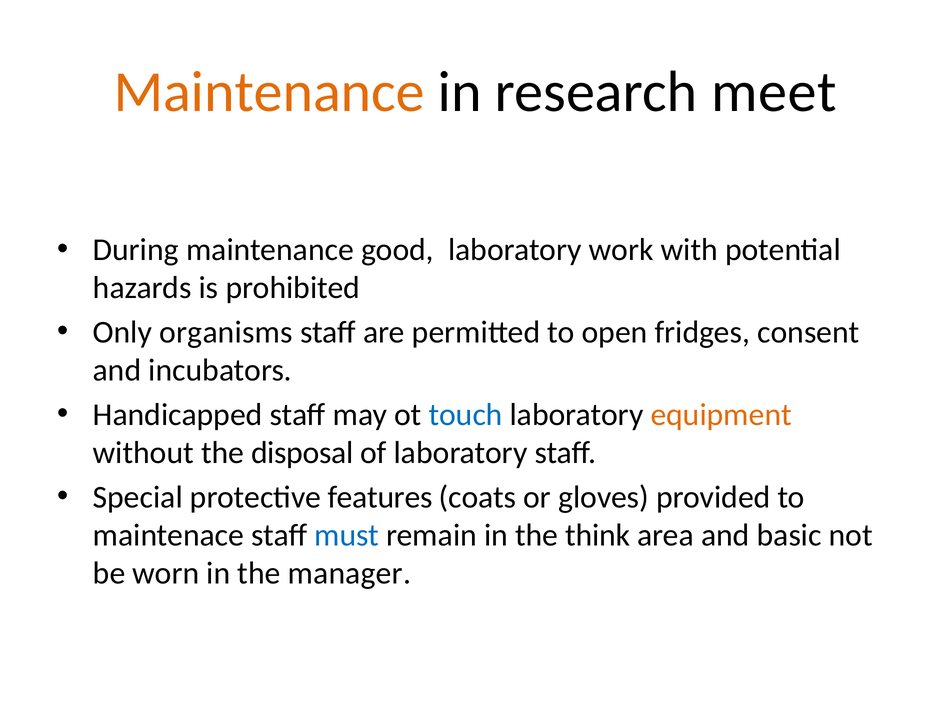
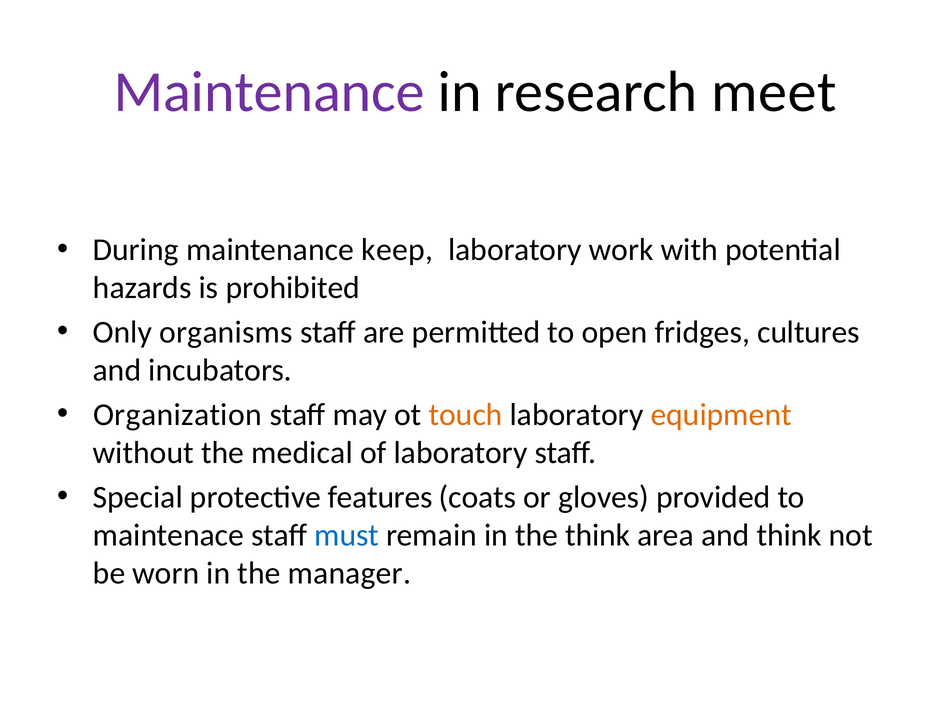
Maintenance colour: orange -> purple (269, 92)
good: good -> keep (397, 250)
consent: consent -> cultures (808, 332)
Handicapped: Handicapped -> Organization (177, 415)
touch colour: blue -> orange (466, 415)
disposal: disposal -> medical (302, 453)
and basic: basic -> think (789, 535)
